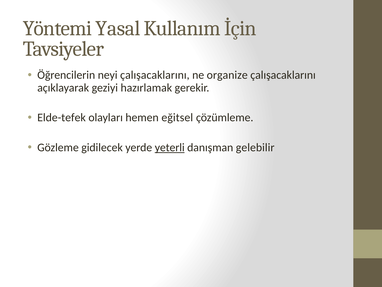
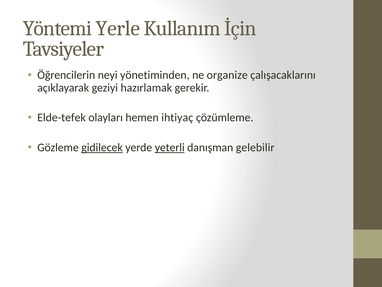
Yasal: Yasal -> Yerle (118, 28)
neyi çalışacaklarını: çalışacaklarını -> yönetiminden (155, 75)
eğitsel: eğitsel -> ihtiyaç (177, 117)
gidilecek underline: none -> present (102, 147)
